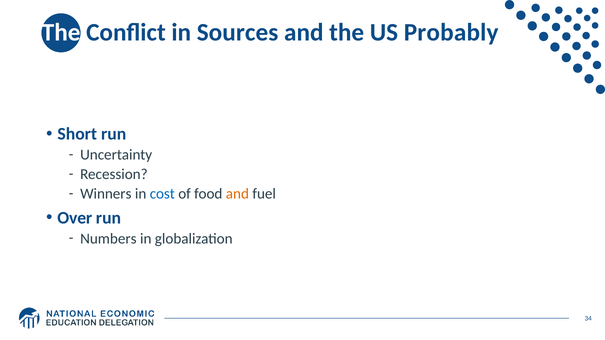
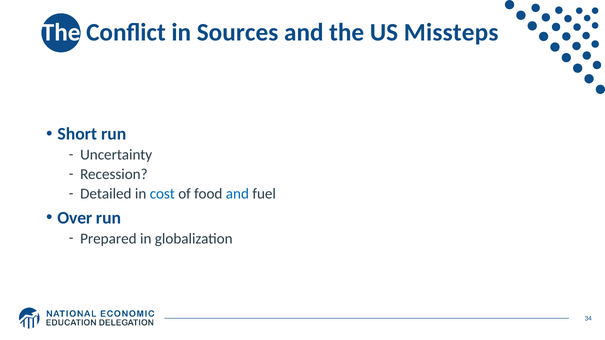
Probably: Probably -> Missteps (451, 33)
Winners: Winners -> Detailed (106, 194)
and colour: orange -> blue (237, 194)
Numbers: Numbers -> Prepared (108, 239)
